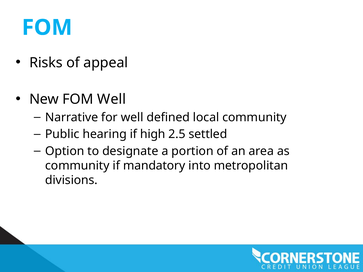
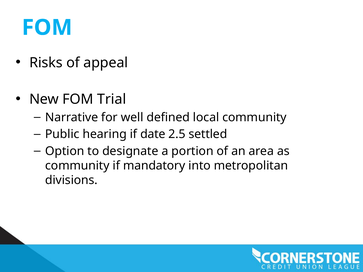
FOM Well: Well -> Trial (112, 99)
high: high -> date (153, 134)
